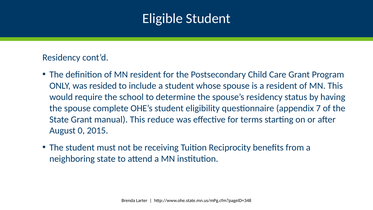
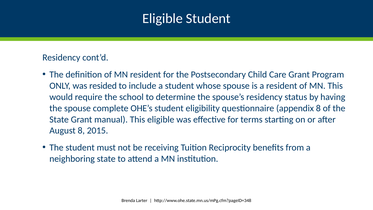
appendix 7: 7 -> 8 (318, 108)
This reduce: reduce -> eligible (161, 119)
August 0: 0 -> 8 (81, 131)
